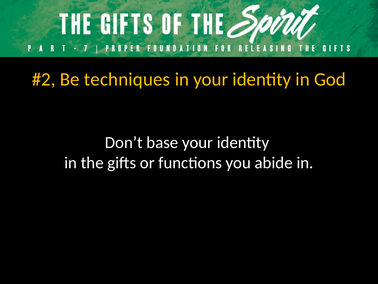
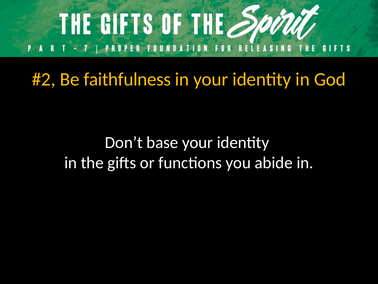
techniques: techniques -> faithfulness (127, 79)
